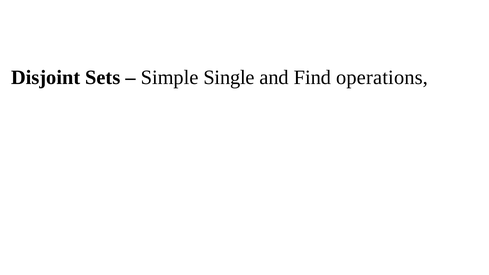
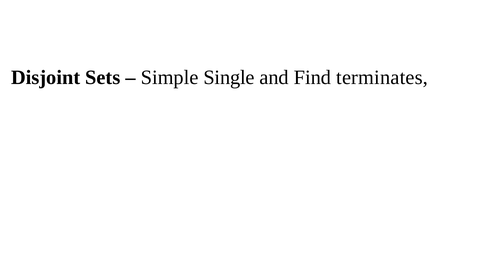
operations: operations -> terminates (382, 78)
